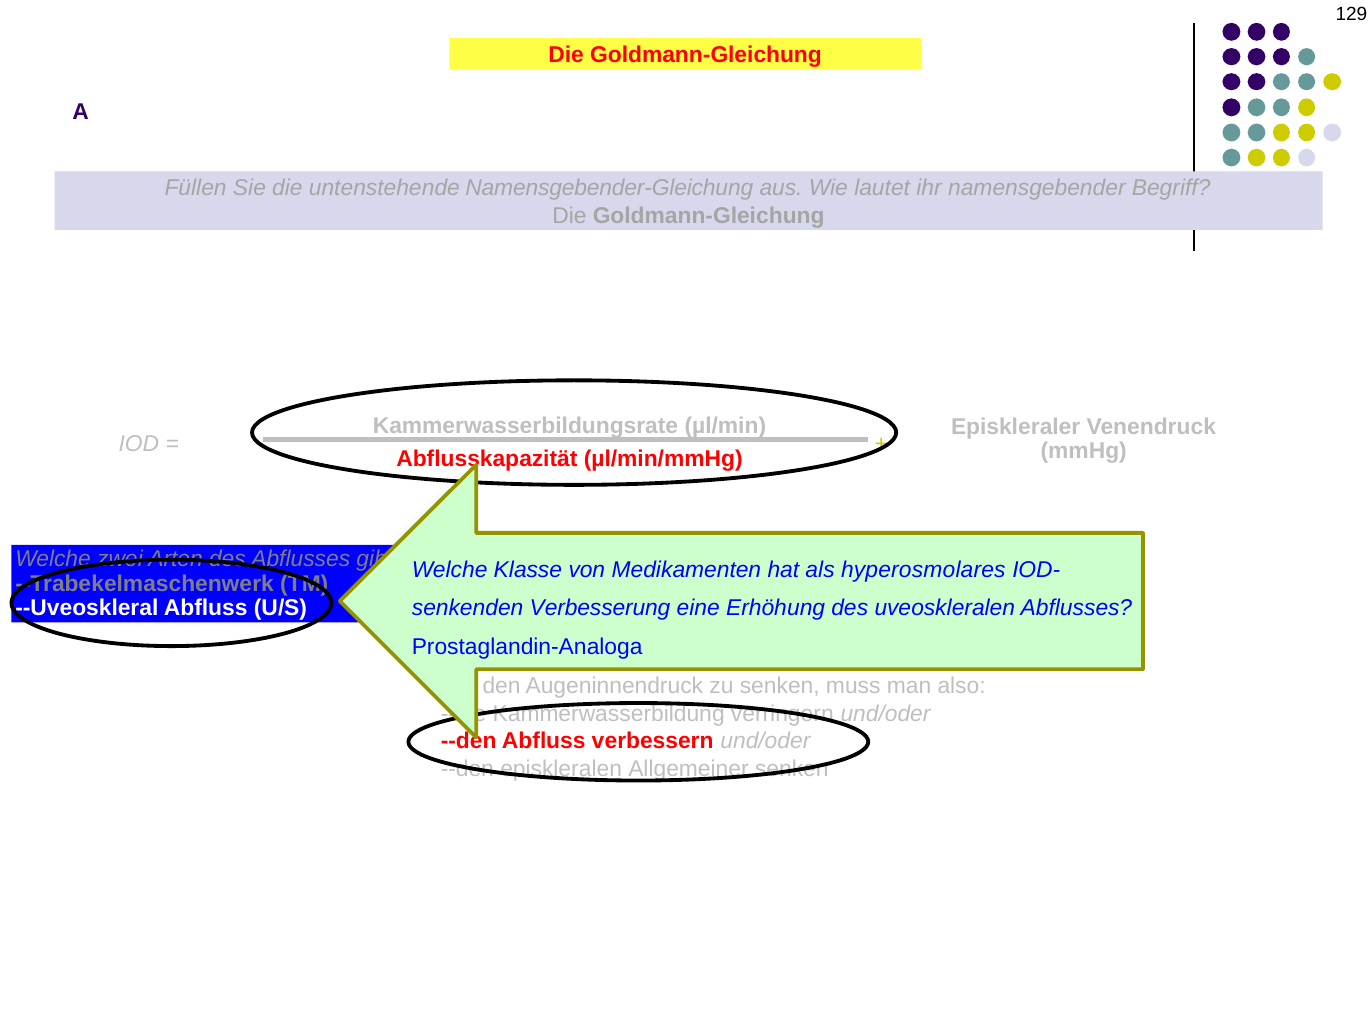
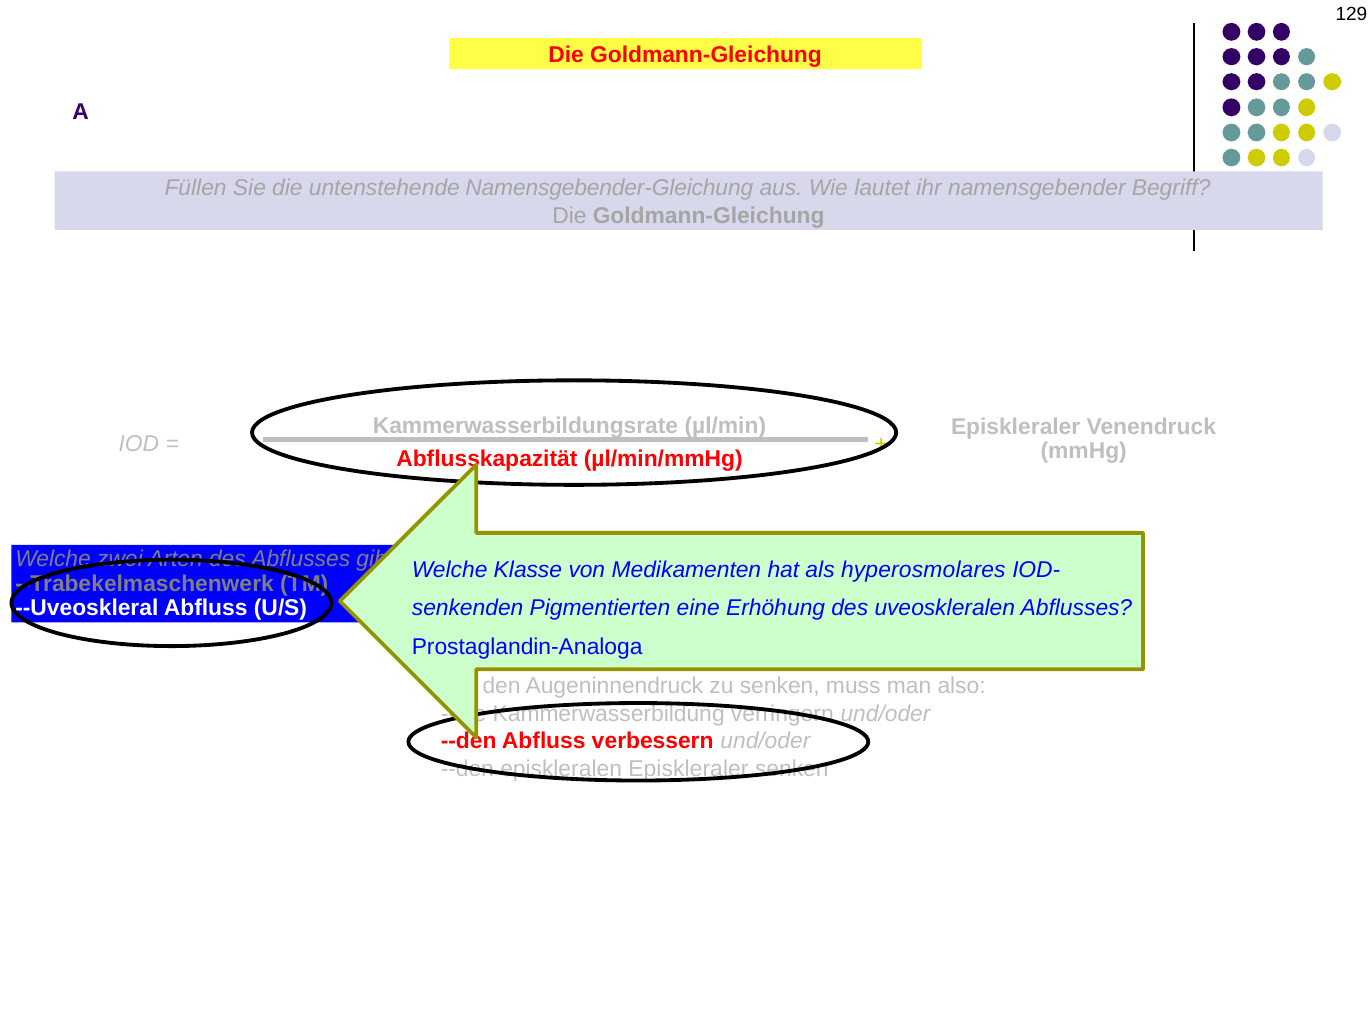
Verbesserung: Verbesserung -> Pigmentierten (600, 608)
episkleralen Allgemeiner: Allgemeiner -> Episkleraler (688, 769)
